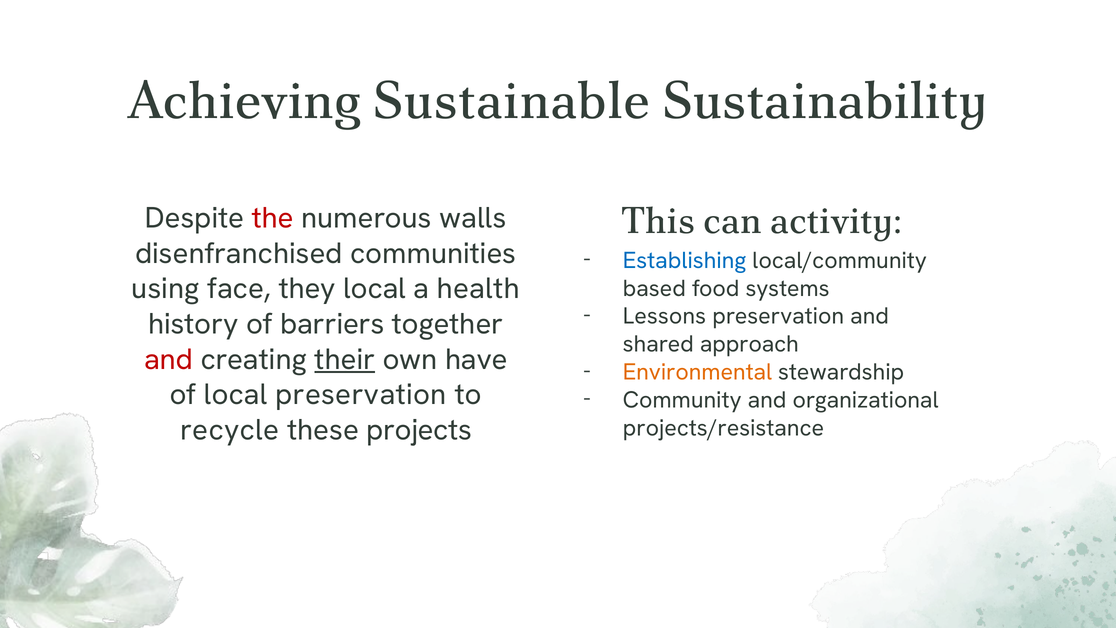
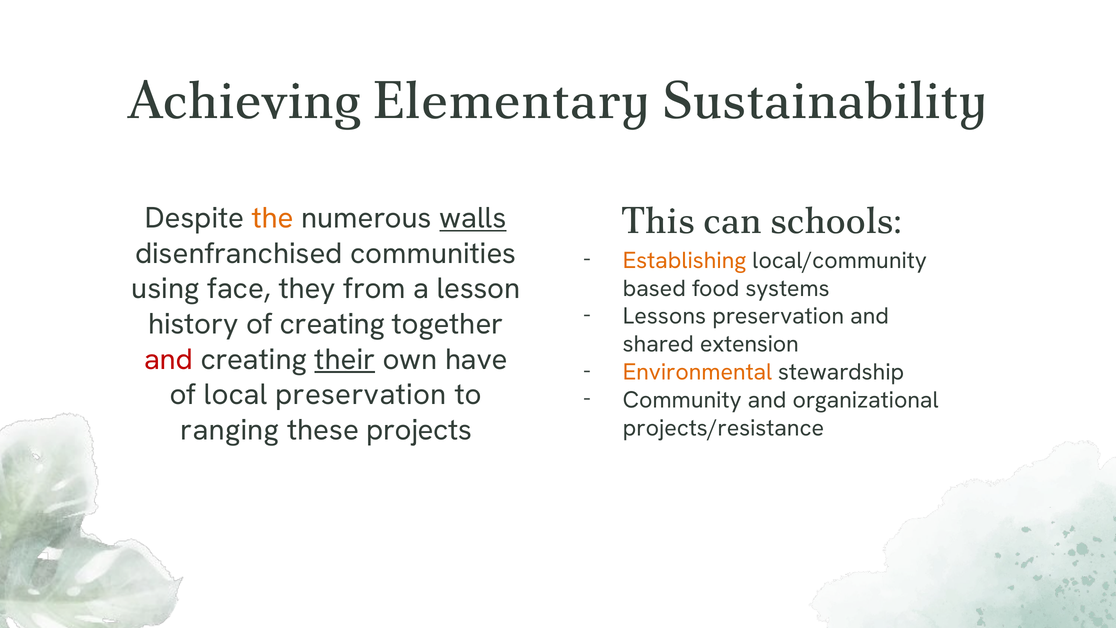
Sustainable: Sustainable -> Elementary (512, 101)
the colour: red -> orange (273, 218)
walls underline: none -> present (473, 218)
activity: activity -> schools (836, 221)
Establishing colour: blue -> orange (685, 260)
they local: local -> from (375, 289)
health: health -> lesson (478, 289)
of barriers: barriers -> creating (332, 324)
approach: approach -> extension (749, 344)
recycle: recycle -> ranging (230, 430)
